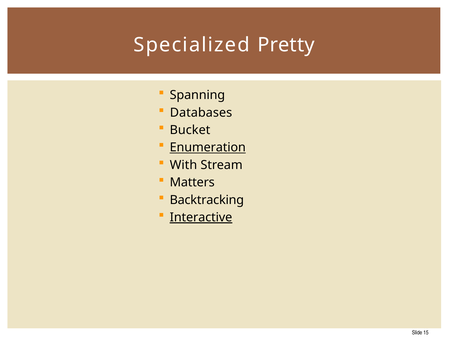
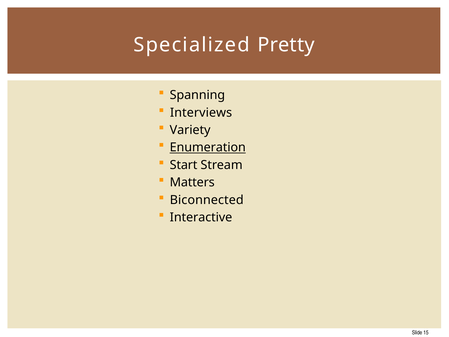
Databases: Databases -> Interviews (201, 112)
Bucket: Bucket -> Variety (190, 130)
With: With -> Start (184, 165)
Backtracking: Backtracking -> Biconnected (207, 200)
Interactive underline: present -> none (201, 217)
